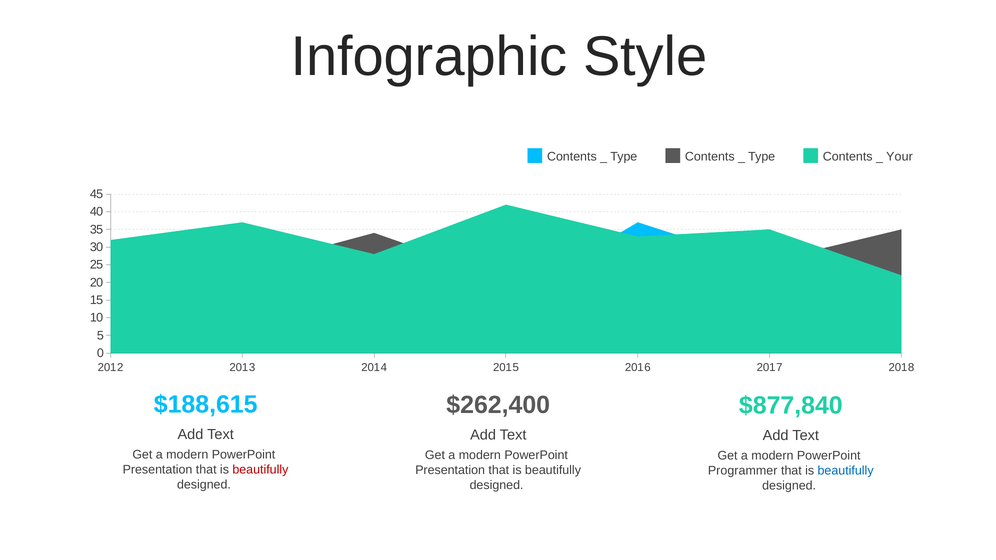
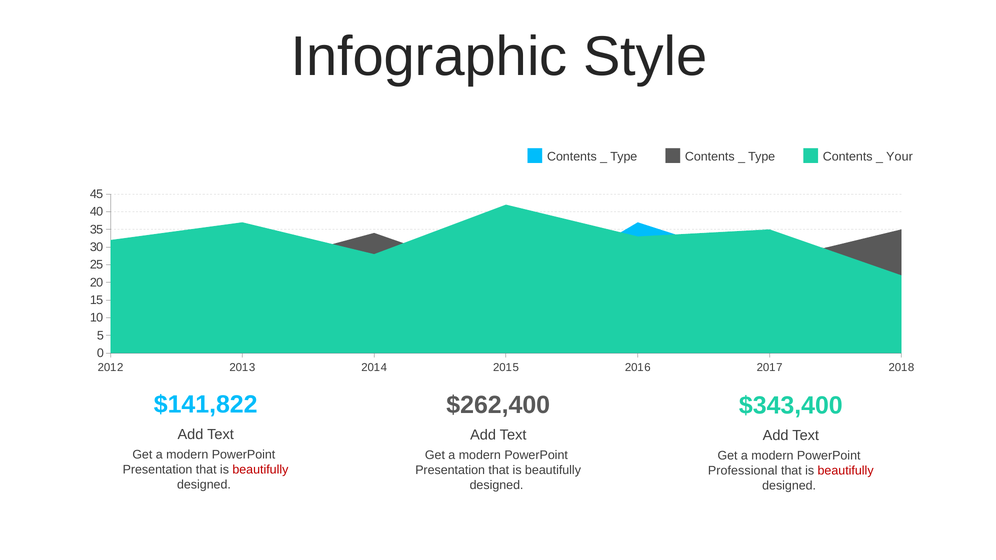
$188,615: $188,615 -> $141,822 (206, 405)
$877,840: $877,840 -> $343,400 (791, 406)
Programmer: Programmer -> Professional (743, 471)
beautifully colour: blue -> red (846, 471)
